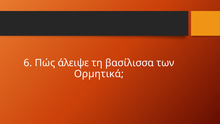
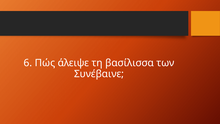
Ορµητικά: Ορµητικά -> Συνέβαινε (99, 74)
